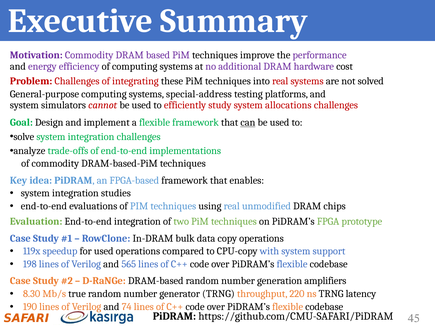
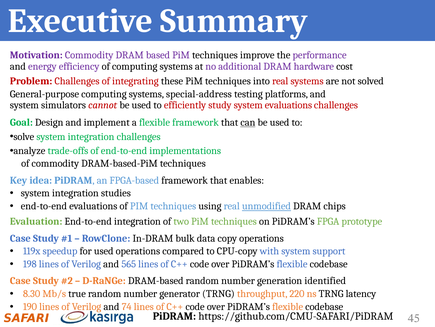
system allocations: allocations -> evaluations (288, 105)
unmodified underline: none -> present (266, 206)
amplifiers: amplifiers -> identified (325, 280)
